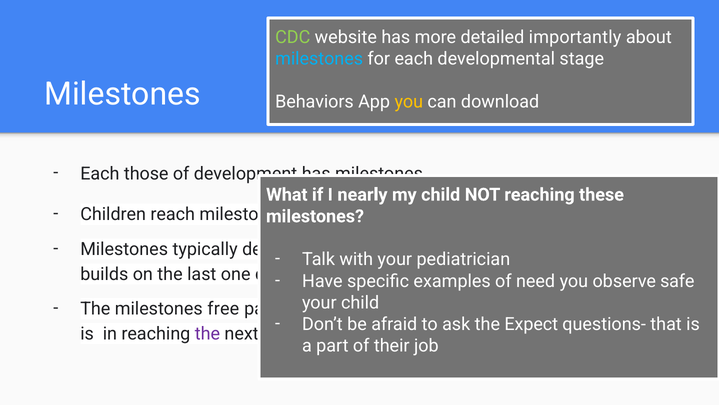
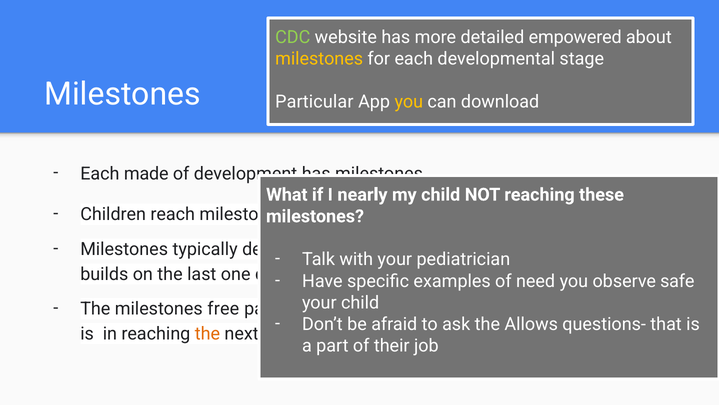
importantly: importantly -> empowered (575, 37)
milestones colour: light blue -> yellow (319, 59)
Behaviors: Behaviors -> Particular (314, 102)
those: those -> made (146, 173)
Expect: Expect -> Allows (531, 324)
the colour: purple -> orange (207, 333)
